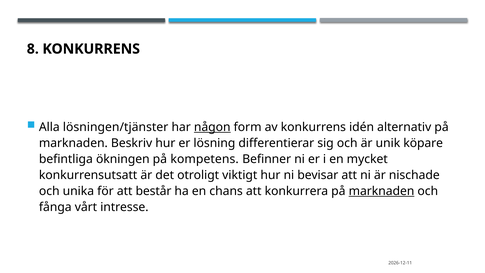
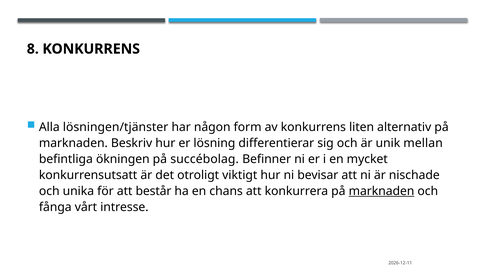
någon underline: present -> none (212, 127)
idén: idén -> liten (362, 127)
köpare: köpare -> mellan (423, 143)
kompetens: kompetens -> succébolag (205, 159)
